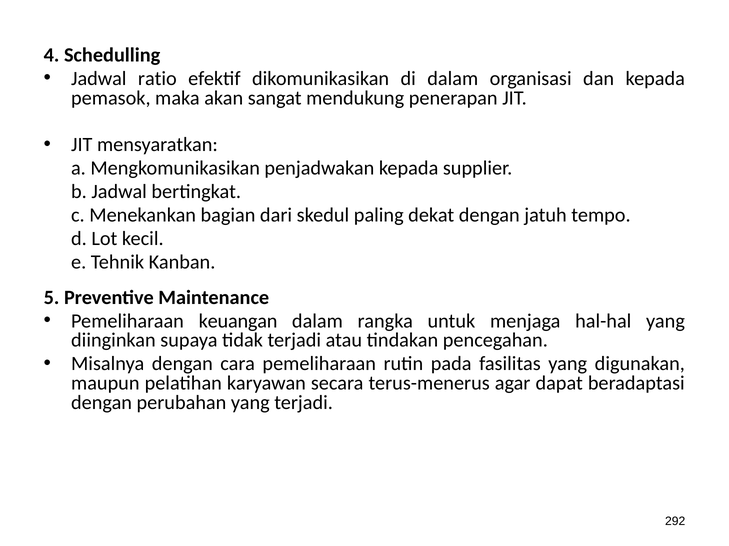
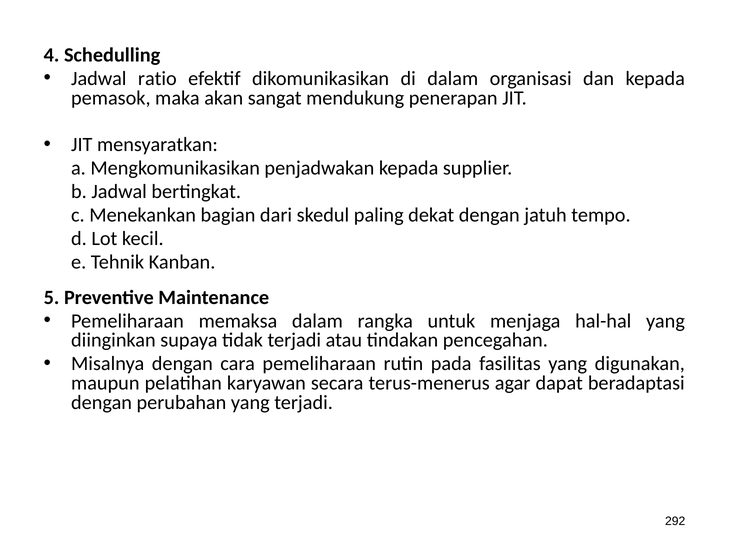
keuangan: keuangan -> memaksa (238, 321)
